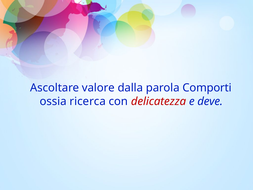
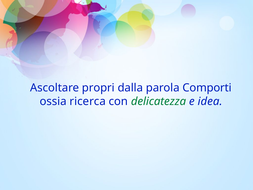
valore: valore -> propri (98, 88)
delicatezza colour: red -> green (159, 101)
deve: deve -> idea (210, 101)
